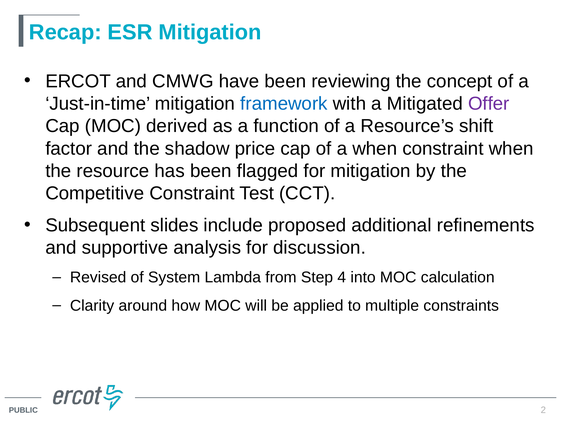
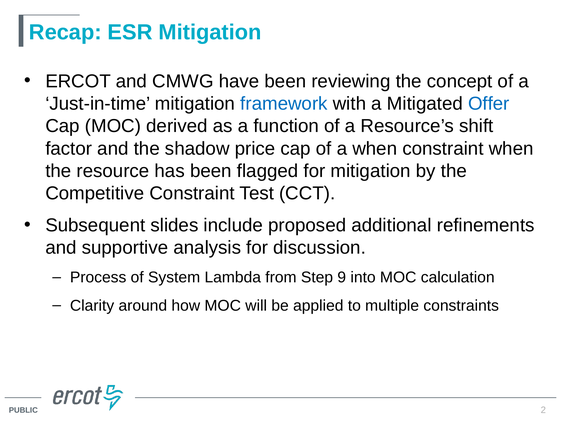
Offer colour: purple -> blue (489, 104)
Revised: Revised -> Process (98, 278)
4: 4 -> 9 (342, 278)
